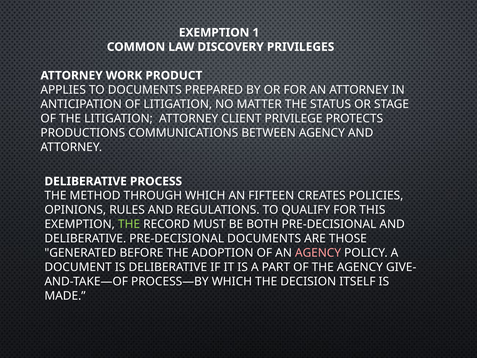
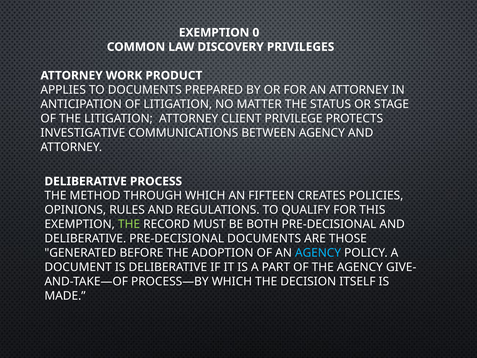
1: 1 -> 0 (256, 33)
PRODUCTIONS: PRODUCTIONS -> INVESTIGATIVE (83, 133)
AGENCY colour: pink -> light blue (318, 253)
